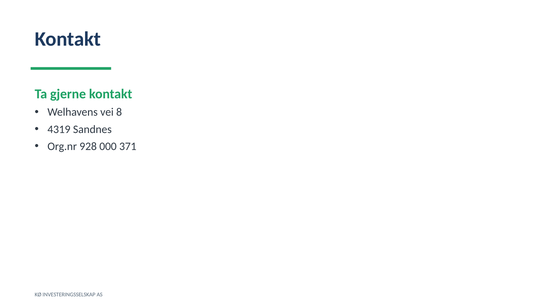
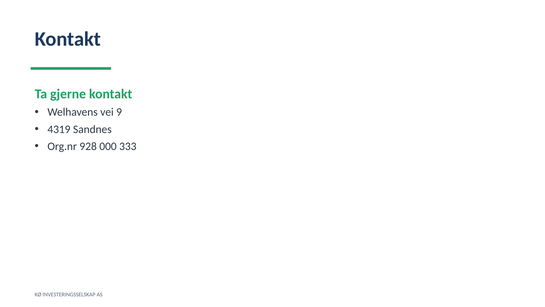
8: 8 -> 9 (119, 112)
371: 371 -> 333 (128, 146)
